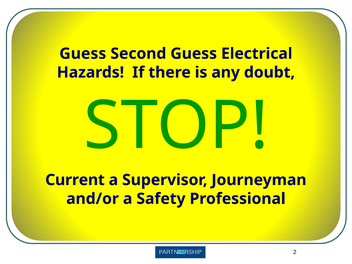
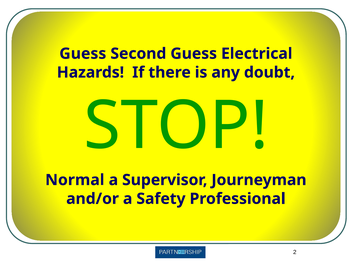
Current: Current -> Normal (75, 180)
